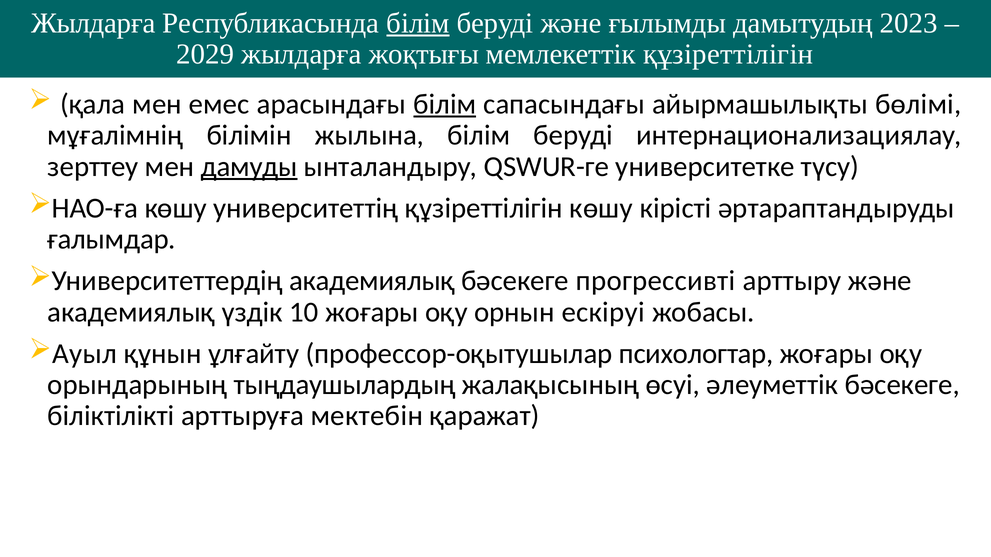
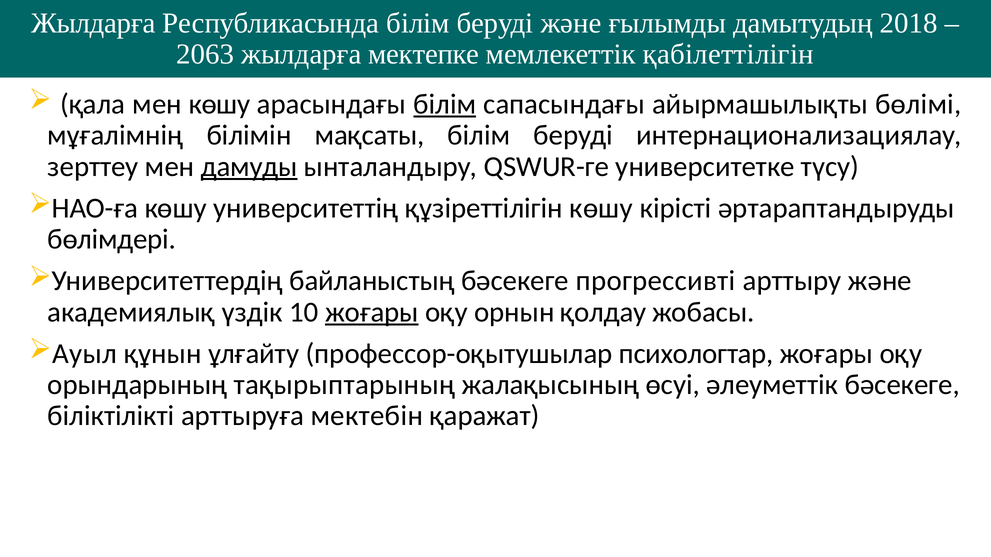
білім underline: present -> none (418, 23)
2023: 2023 -> 2018 (909, 23)
2029: 2029 -> 2063 (205, 54)
жоқтығы: жоқтығы -> мектепке (424, 54)
мемлекеттік құзіреттілігін: құзіреттілігін -> қабілеттілігін (728, 54)
мен емес: емес -> көшу (219, 104)
жылына: жылына -> мақсаты (370, 135)
ғалымдар: ғалымдар -> бөлімдері (112, 239)
Университеттердің академиялық: академиялық -> байланыстың (372, 281)
жоғары underline: none -> present (372, 312)
ескіруі: ескіруі -> қолдау (603, 312)
тыңдаушылардың: тыңдаушылардың -> тақырыптарының (345, 385)
